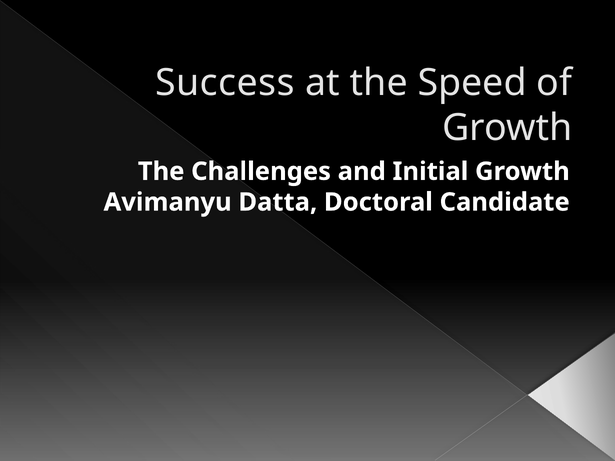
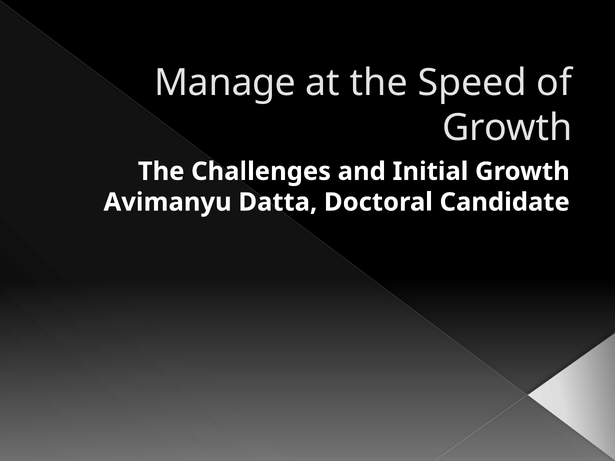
Success: Success -> Manage (225, 83)
